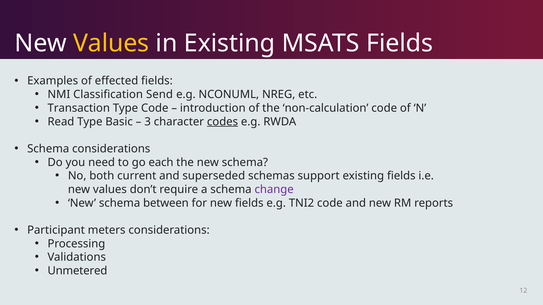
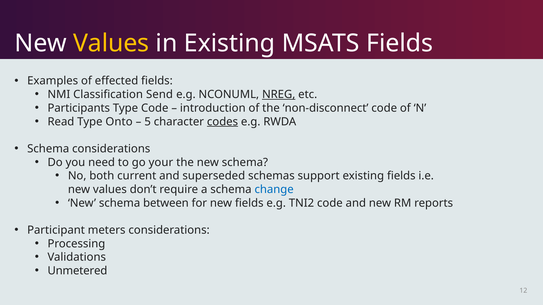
NREG underline: none -> present (279, 95)
Transaction: Transaction -> Participants (79, 108)
non-calculation: non-calculation -> non-disconnect (326, 108)
Basic: Basic -> Onto (119, 122)
3: 3 -> 5 (148, 122)
each: each -> your (161, 163)
change colour: purple -> blue (274, 190)
